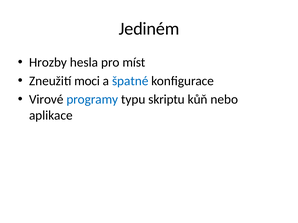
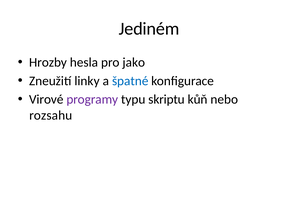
míst: míst -> jako (134, 63)
moci: moci -> linky (87, 81)
programy colour: blue -> purple (92, 100)
aplikace: aplikace -> rozsahu (51, 116)
